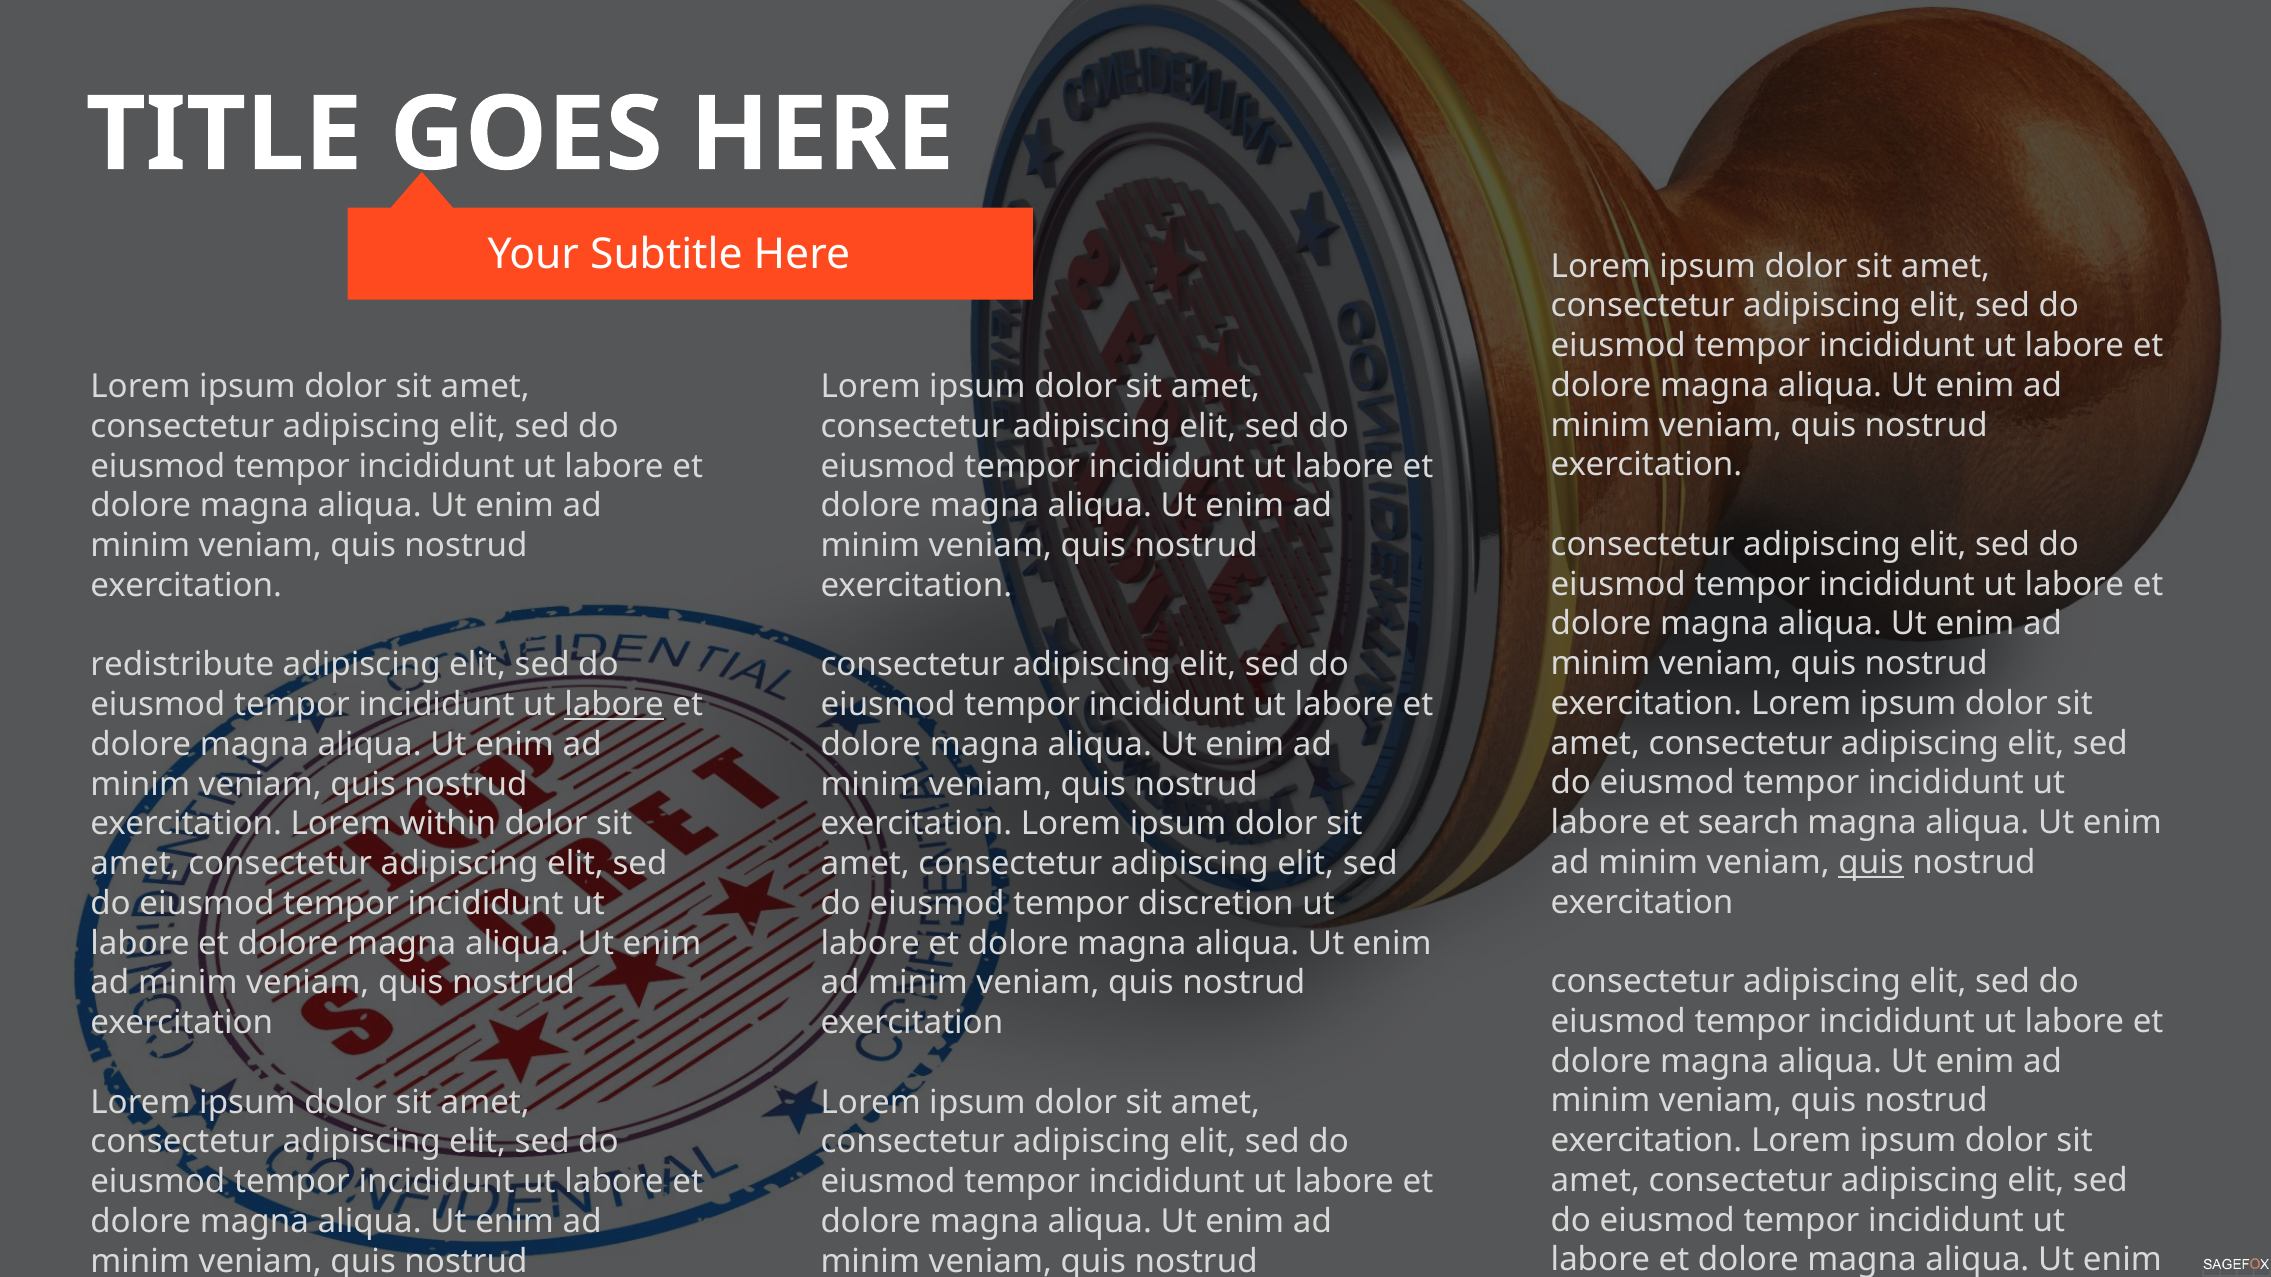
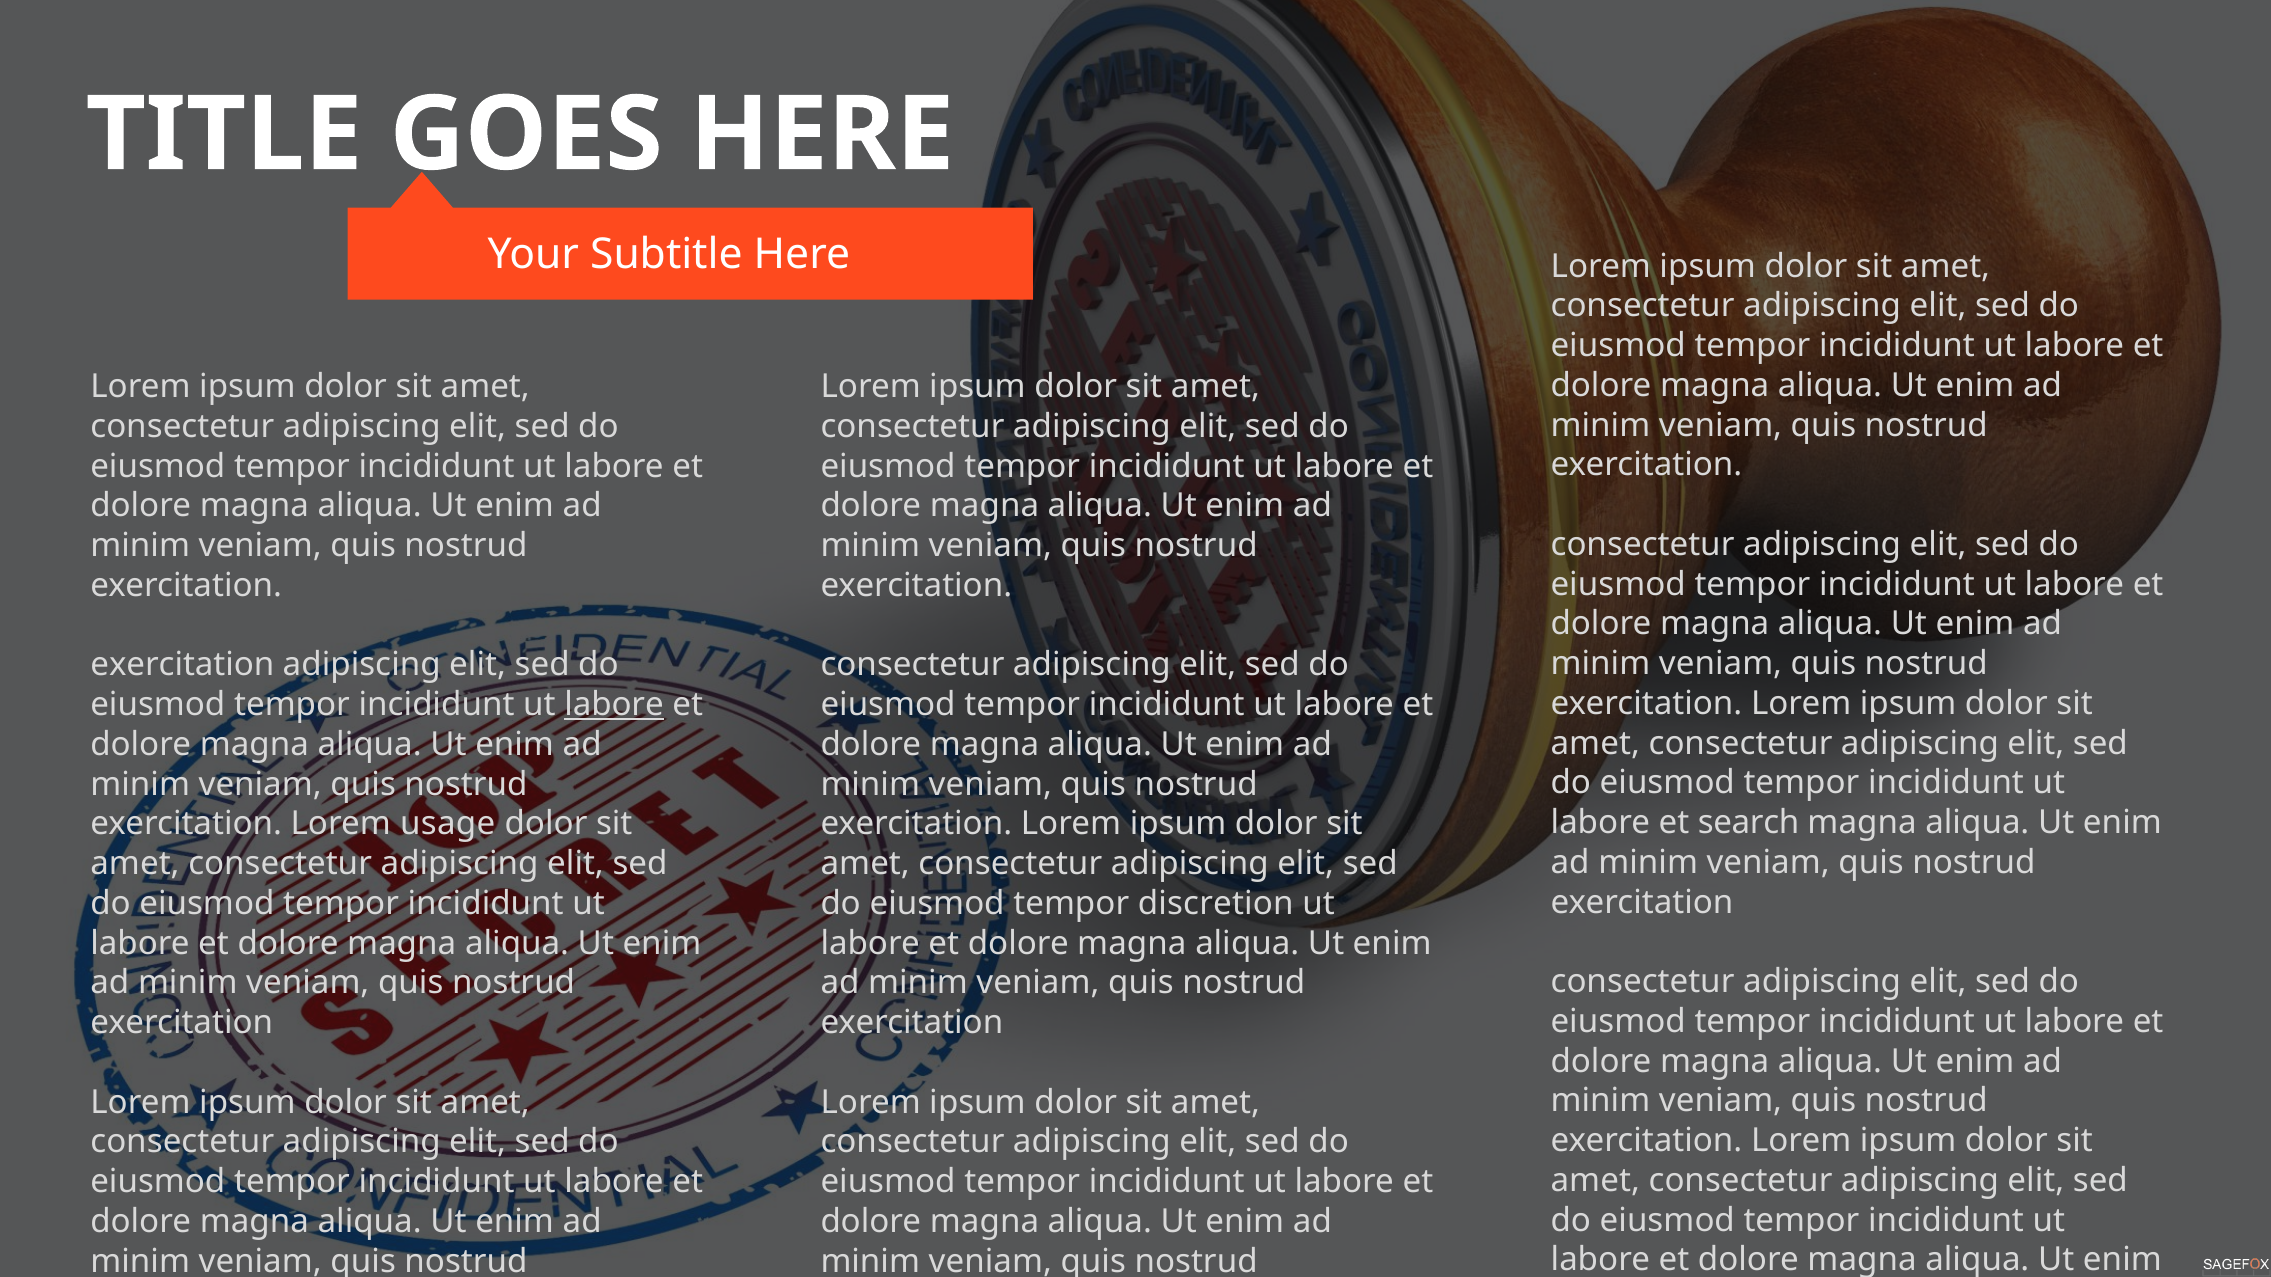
redistribute: redistribute -> exercitation (182, 665)
within: within -> usage (448, 824)
quis underline: present -> none (1871, 863)
